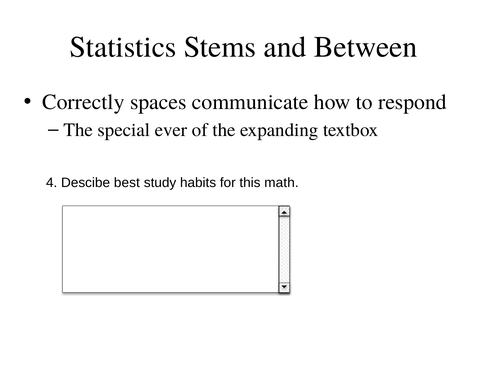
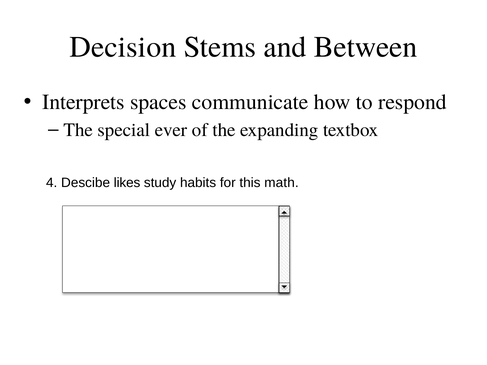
Statistics: Statistics -> Decision (123, 47)
Correctly: Correctly -> Interprets (83, 102)
best: best -> likes (127, 183)
